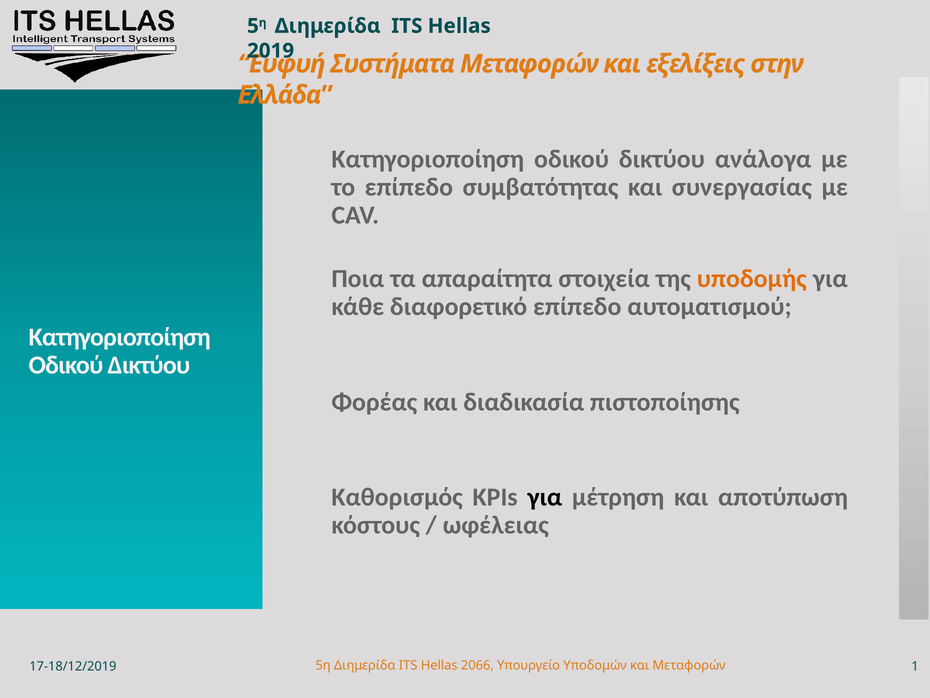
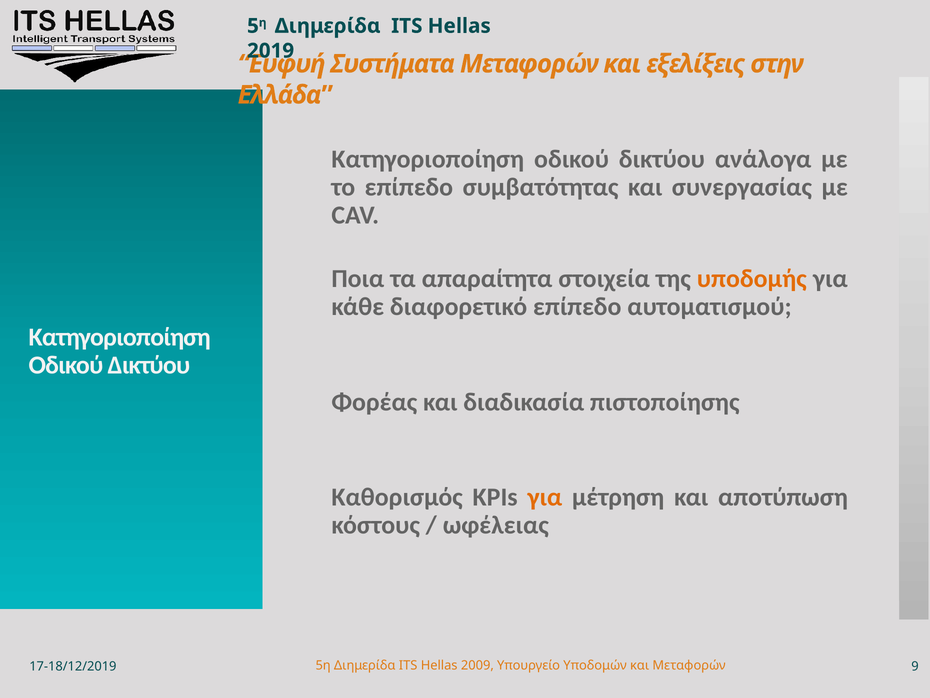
για colour: black -> orange (545, 497)
2066: 2066 -> 2009 (477, 665)
1: 1 -> 9 (915, 666)
